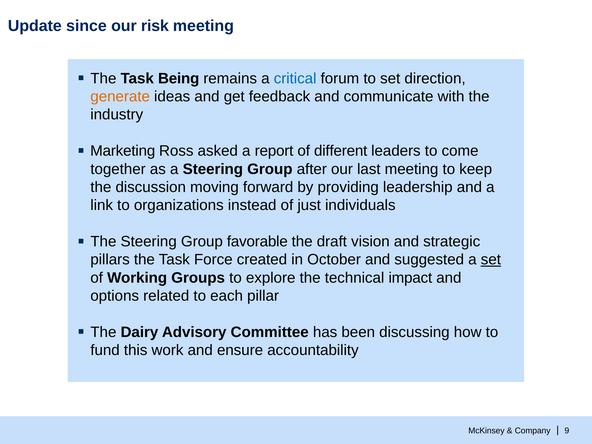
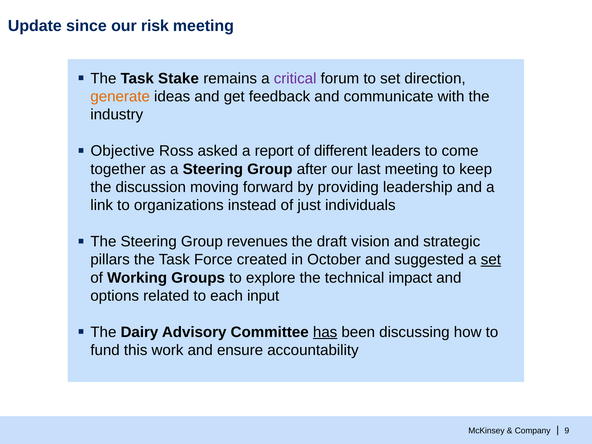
Being: Being -> Stake (179, 78)
critical colour: blue -> purple (295, 78)
Marketing: Marketing -> Objective (123, 151)
favorable: favorable -> revenues (257, 242)
pillar: pillar -> input (263, 296)
has underline: none -> present (325, 332)
